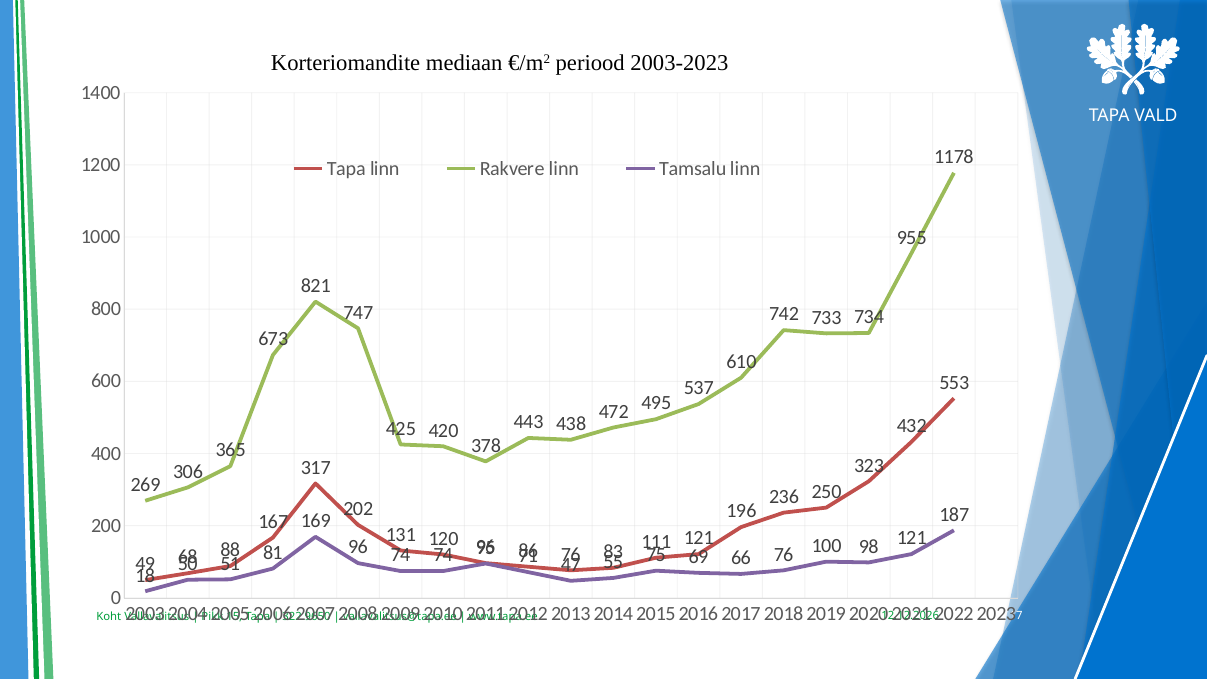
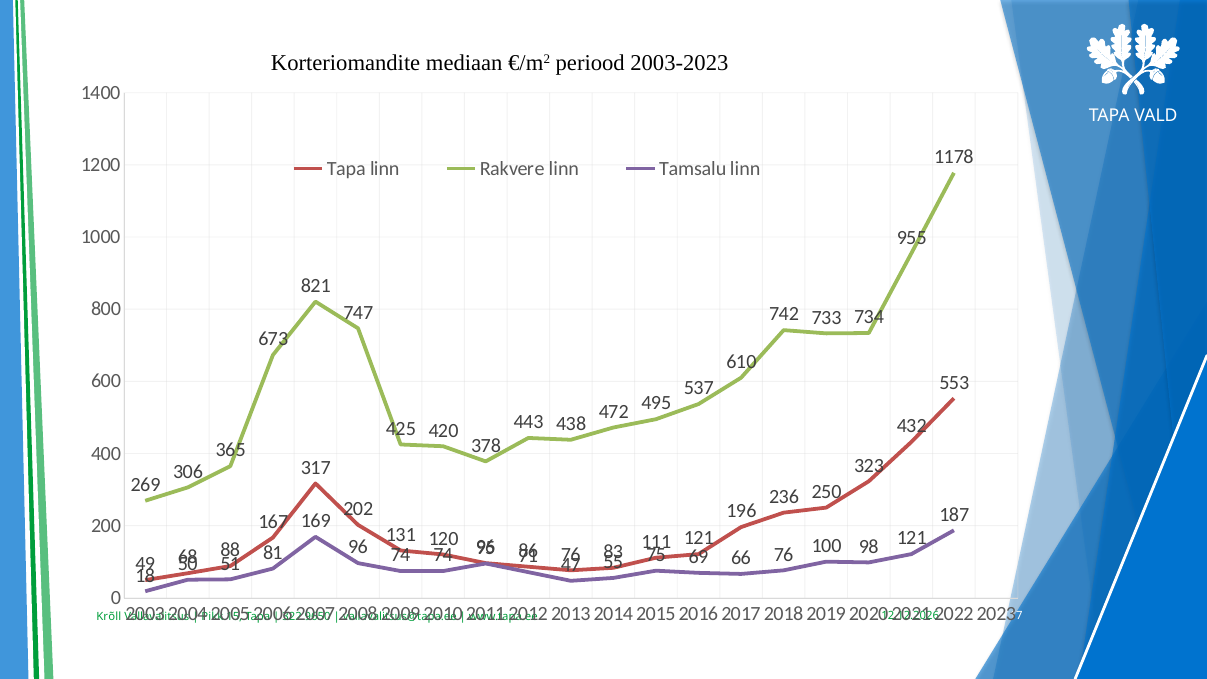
Koht: Koht -> Krõll (109, 617)
